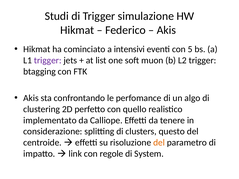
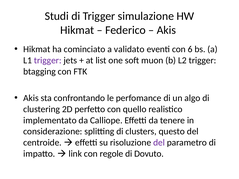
intensivi: intensivi -> validato (129, 49)
5: 5 -> 6 (190, 49)
del colour: orange -> purple (159, 143)
System: System -> Dovuto (149, 154)
